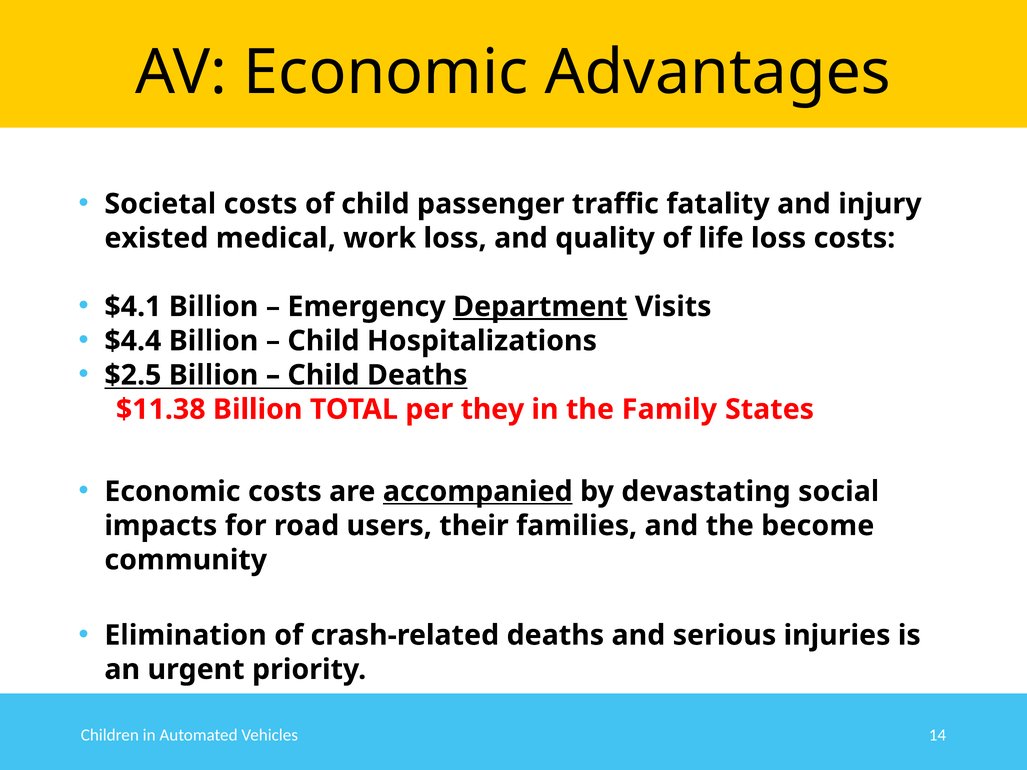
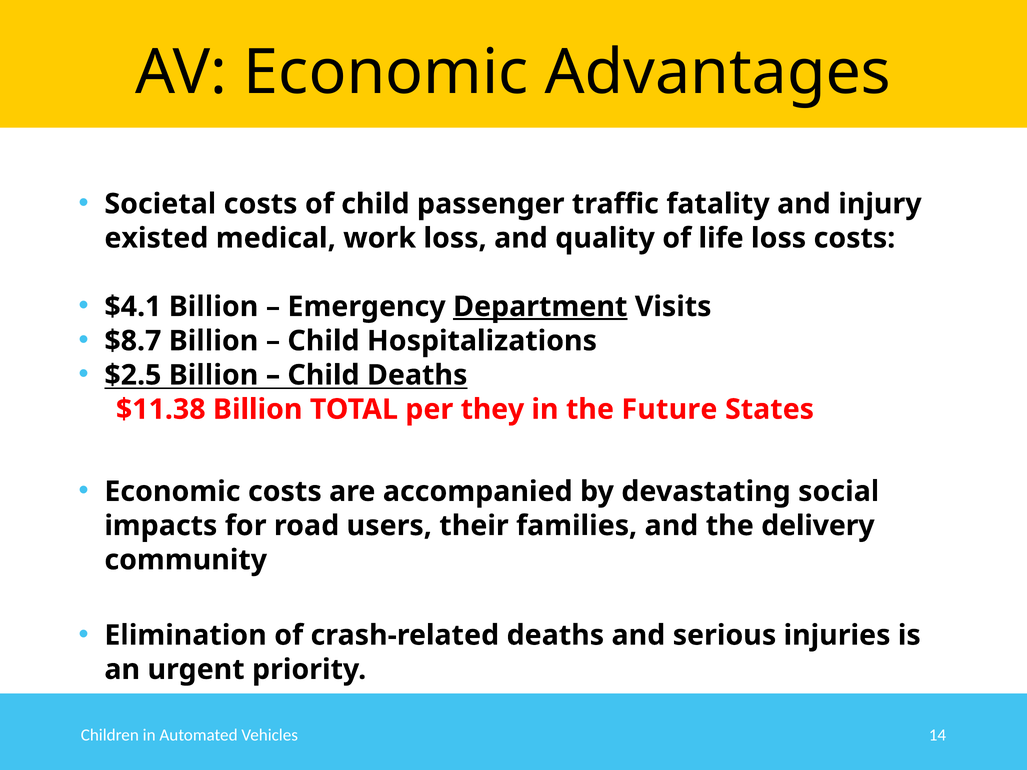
$4.4: $4.4 -> $8.7 (133, 341)
Family: Family -> Future (669, 409)
accompanied underline: present -> none (478, 492)
become: become -> delivery (818, 526)
